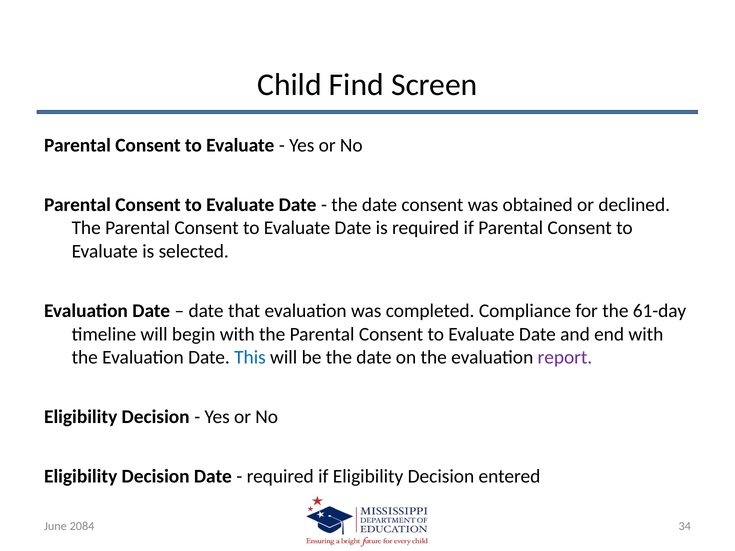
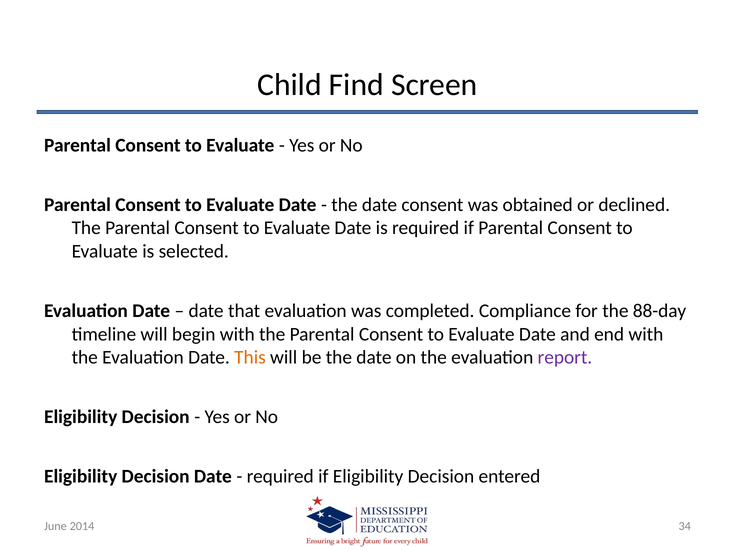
61-day: 61-day -> 88-day (660, 311)
This colour: blue -> orange (250, 358)
2084: 2084 -> 2014 (82, 526)
